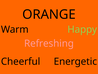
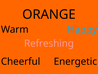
Happy colour: light green -> light blue (82, 29)
